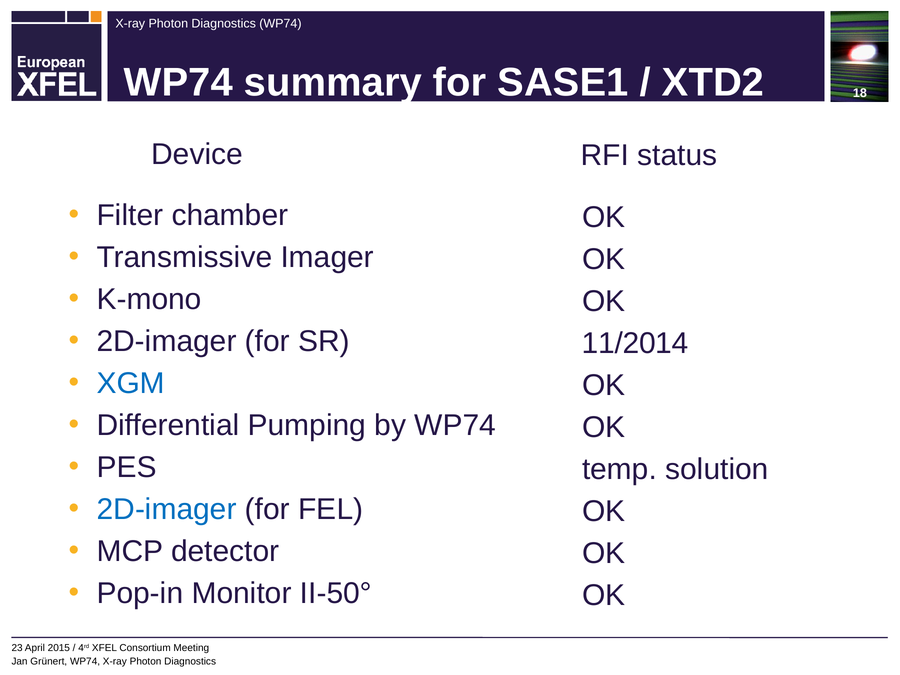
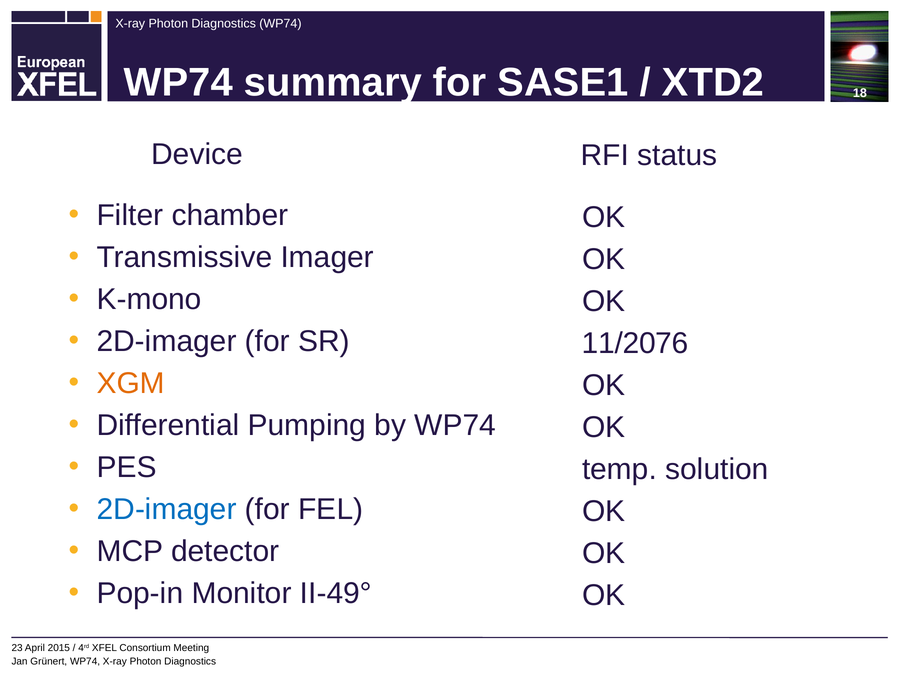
11/2014: 11/2014 -> 11/2076 (635, 343)
XGM colour: blue -> orange (131, 383)
II-50°: II-50° -> II-49° (336, 593)
